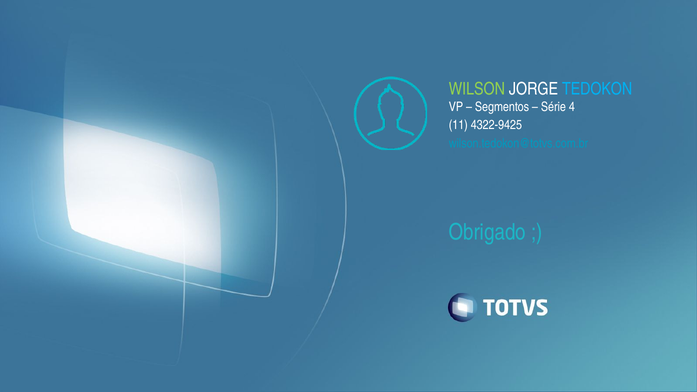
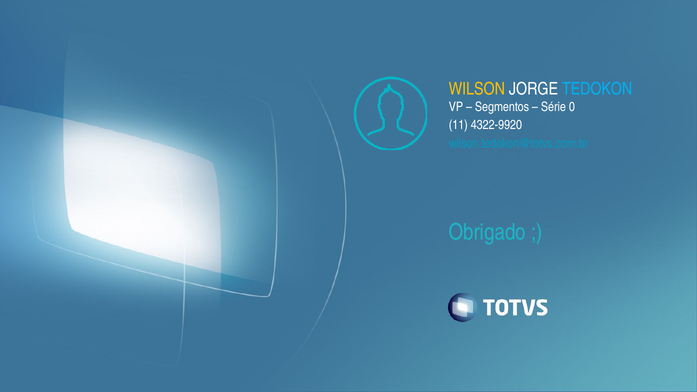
WILSON colour: light green -> yellow (477, 89)
4: 4 -> 0 (572, 107)
4322-9425: 4322-9425 -> 4322-9920 (496, 125)
